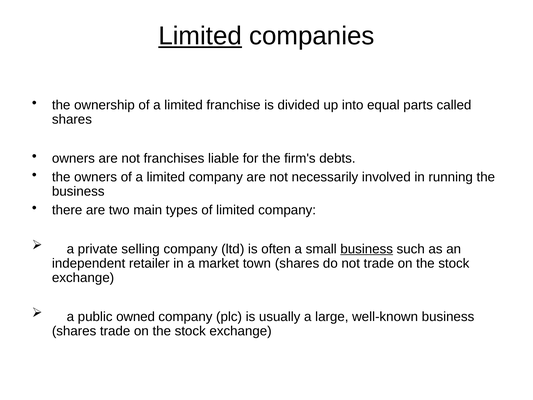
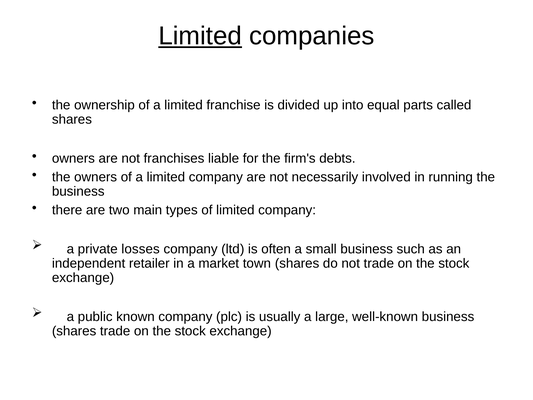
selling: selling -> losses (141, 249)
business underline: present -> none (367, 249)
owned: owned -> known (135, 316)
